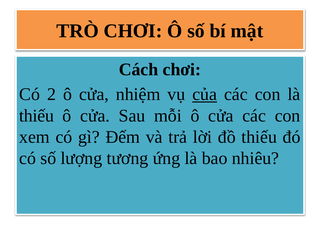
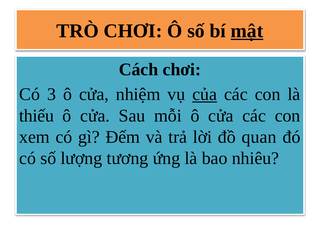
mật underline: none -> present (247, 31)
2: 2 -> 3 (51, 94)
đồ thiếu: thiếu -> quan (259, 137)
